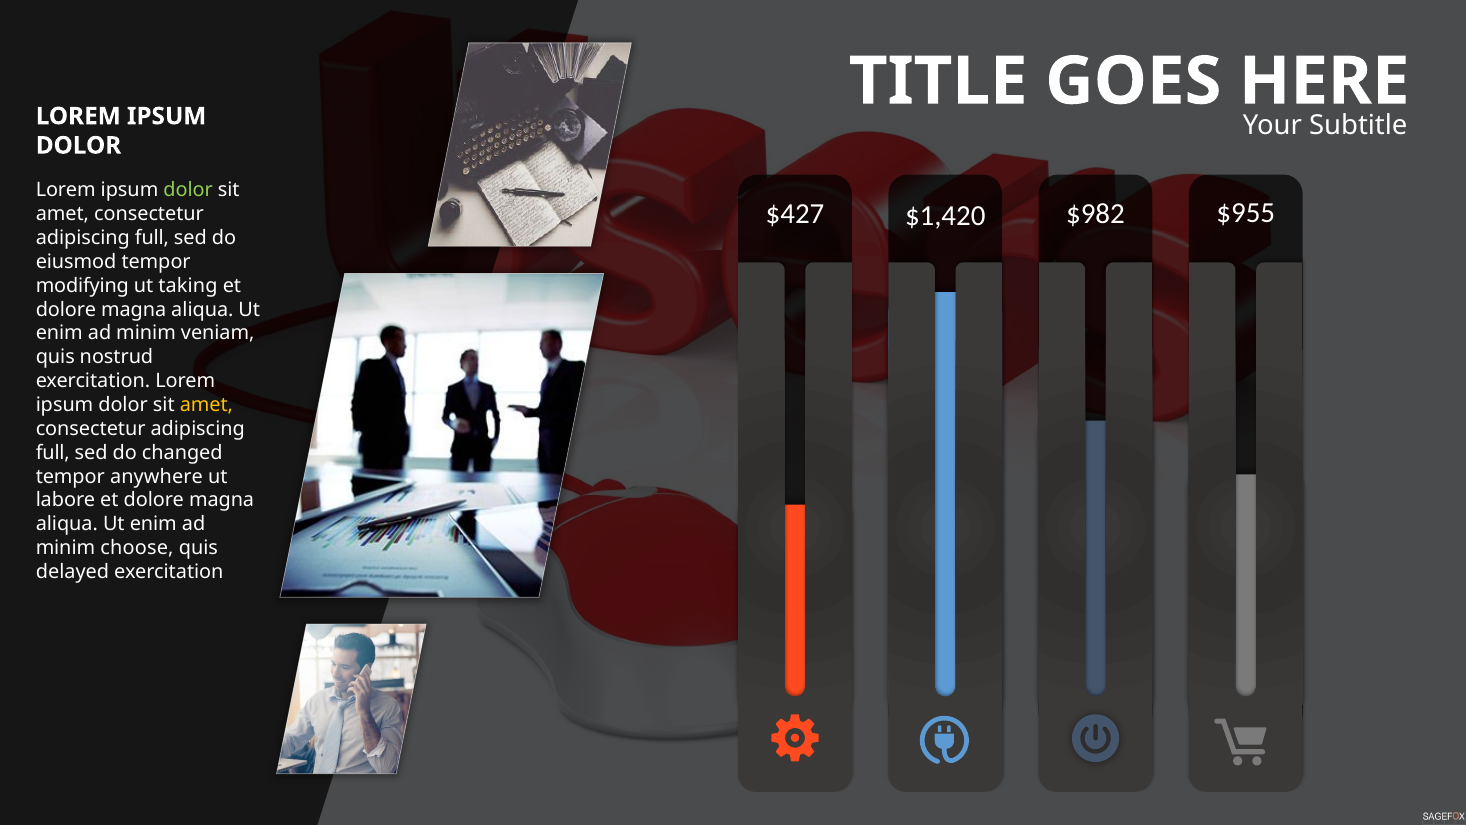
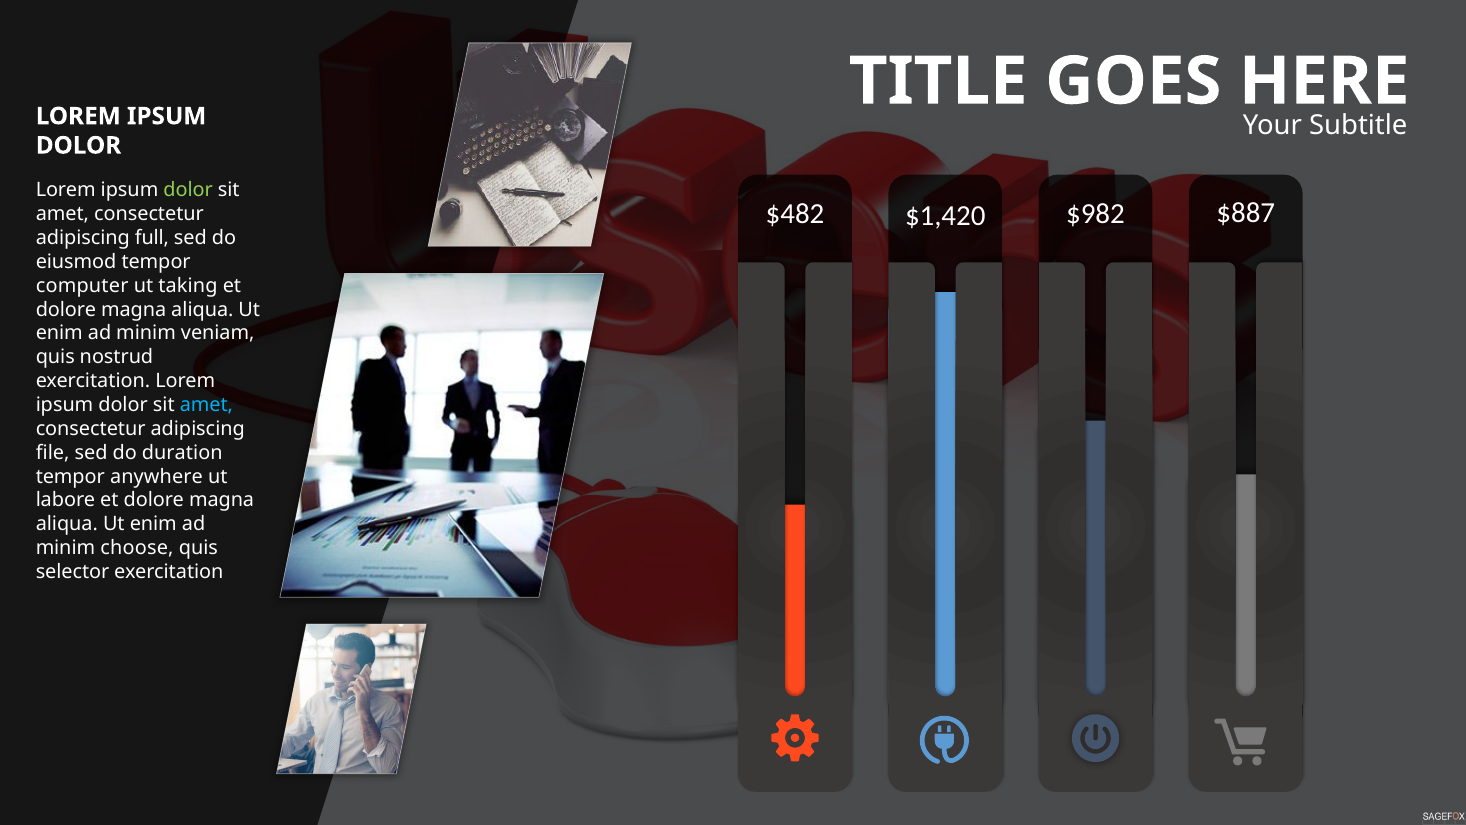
$427: $427 -> $482 (795, 214)
$955: $955 -> $887 (1246, 213)
modifying: modifying -> computer (82, 286)
amet colour: yellow -> light blue (206, 405)
full: full -> file (53, 452)
changed: changed -> duration (182, 452)
delayed: delayed -> selector (73, 572)
